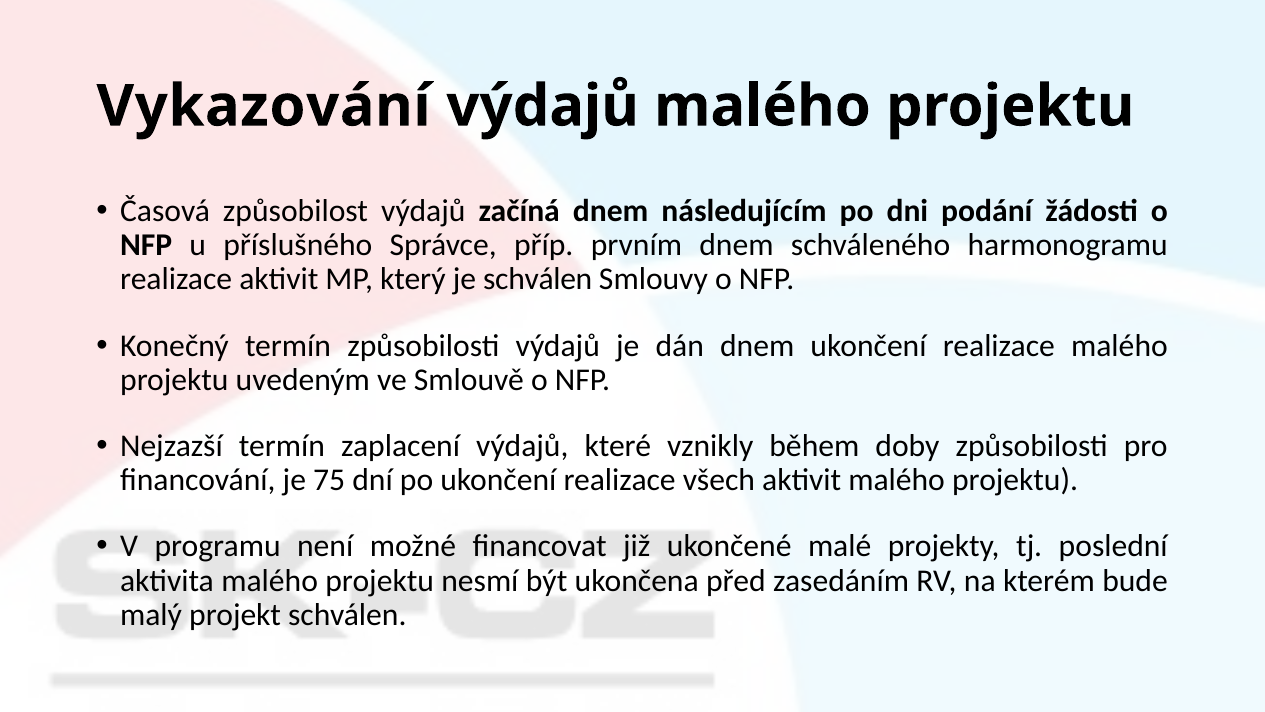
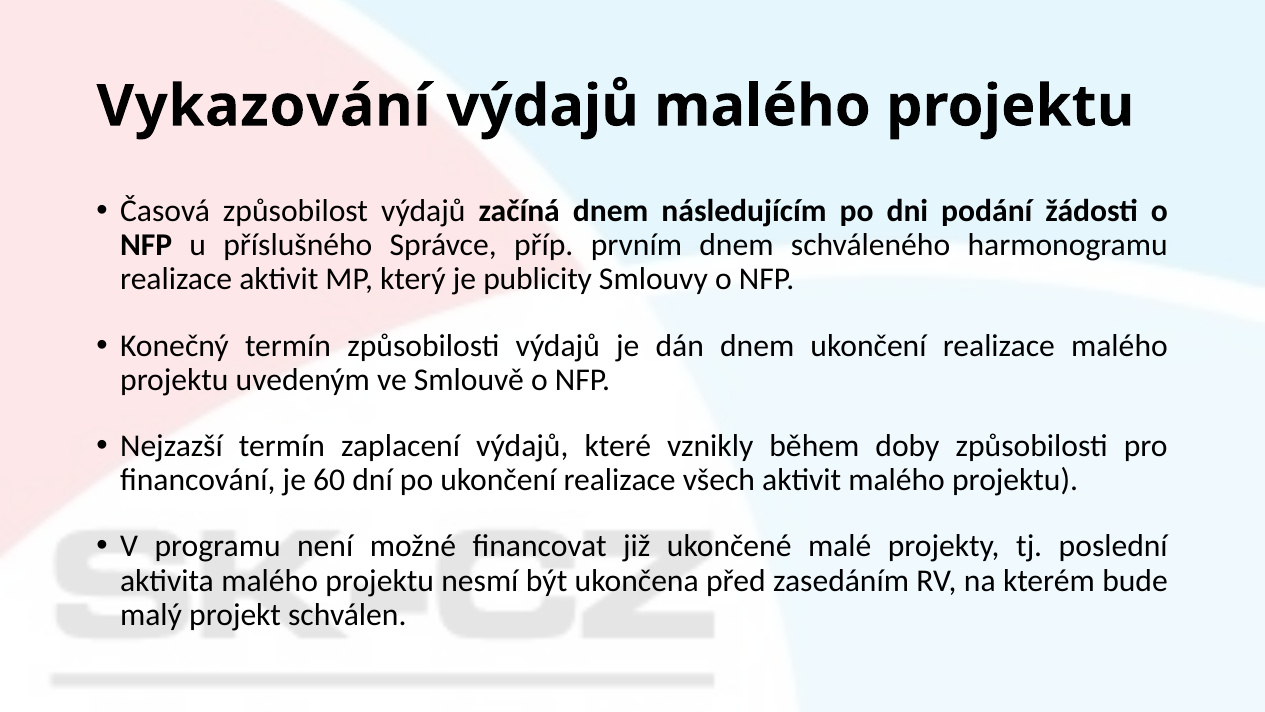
je schválen: schválen -> publicity (538, 279)
75: 75 -> 60 (329, 480)
